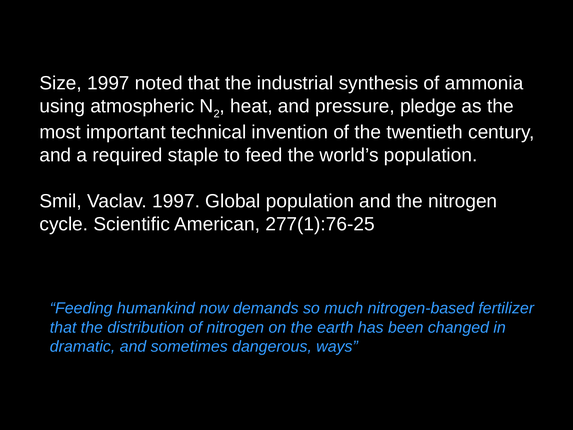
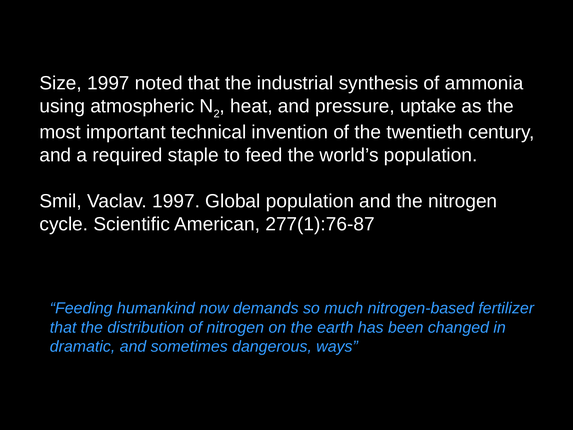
pledge: pledge -> uptake (428, 106)
277(1):76-25: 277(1):76-25 -> 277(1):76-87 (320, 224)
